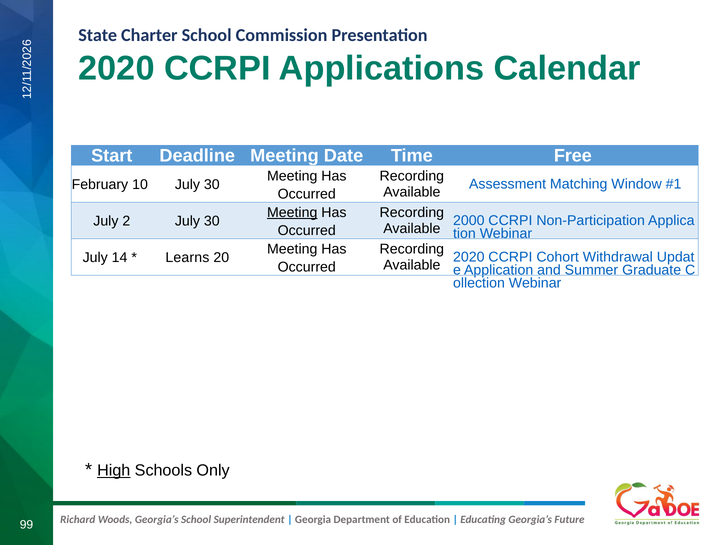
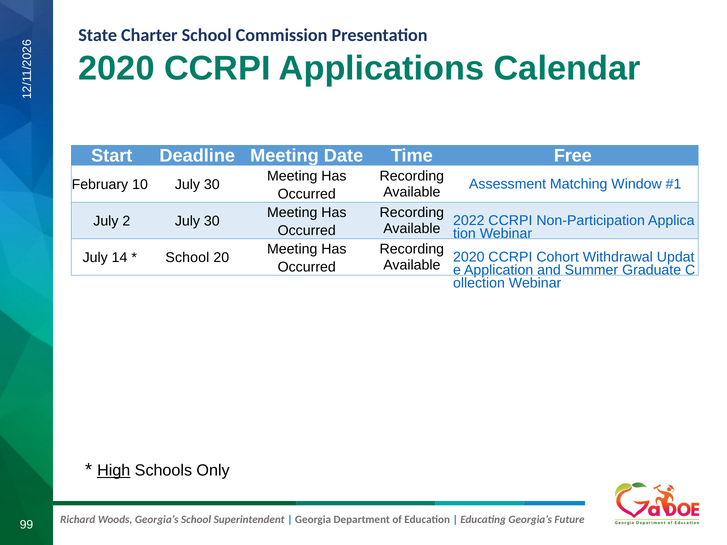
Meeting underline: present -> none (292, 213)
2000: 2000 -> 2022 (469, 221)
Learns: Learns -> School (187, 258)
